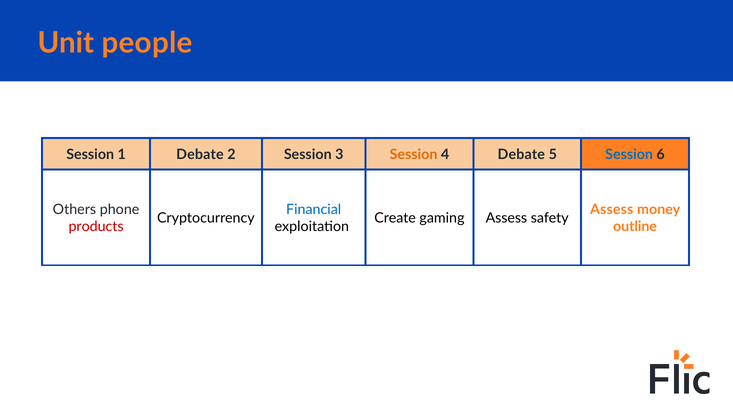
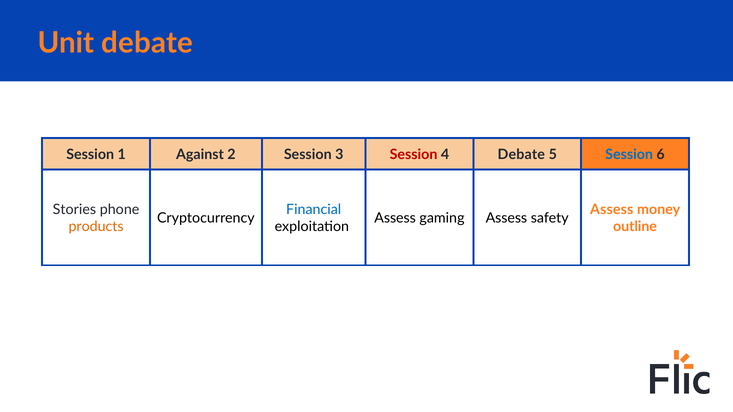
Unit people: people -> debate (147, 43)
1 Debate: Debate -> Against (200, 155)
Session colour: orange -> red (414, 155)
Others: Others -> Stories (74, 210)
Create: Create -> Assess (395, 218)
products colour: red -> orange (96, 227)
